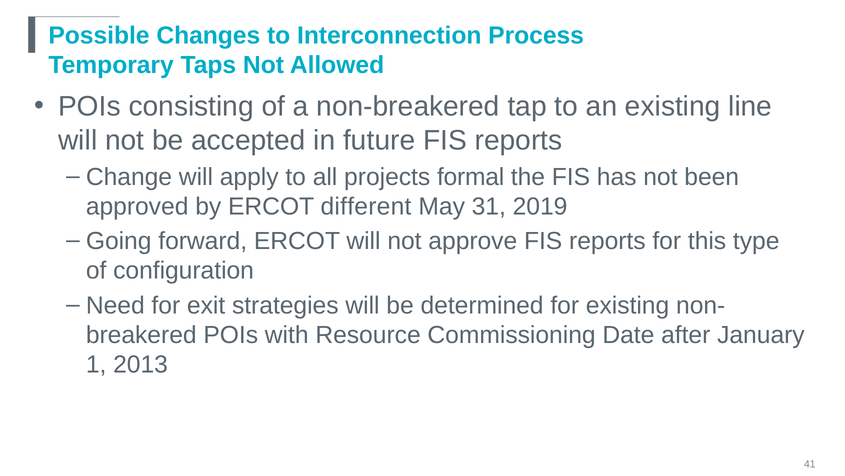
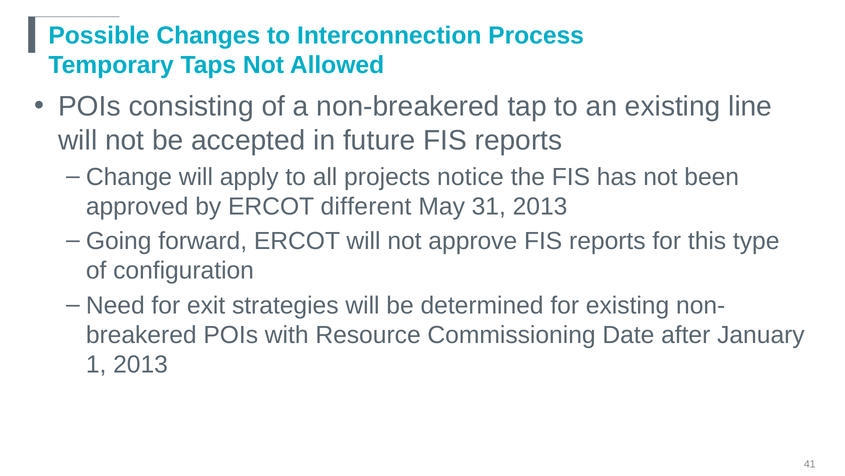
formal: formal -> notice (470, 177)
31 2019: 2019 -> 2013 (540, 206)
